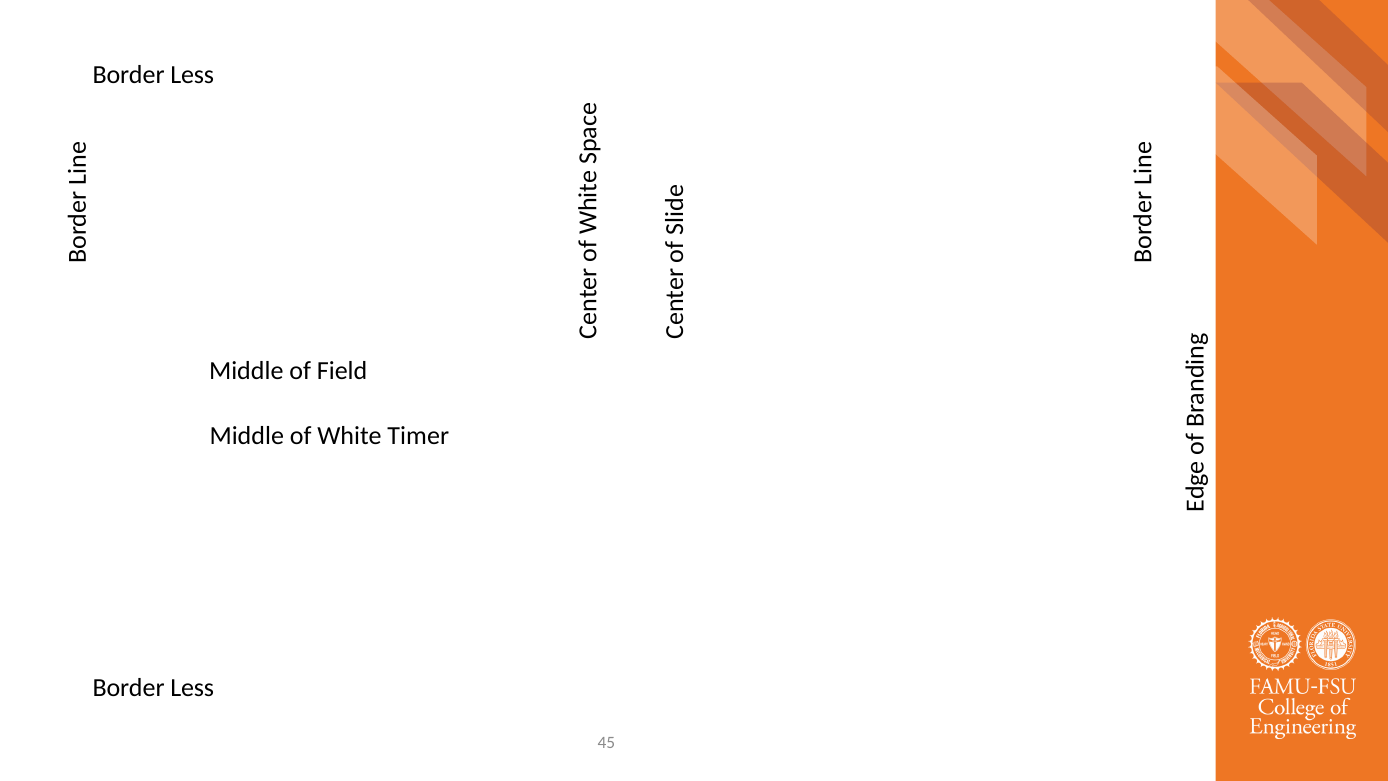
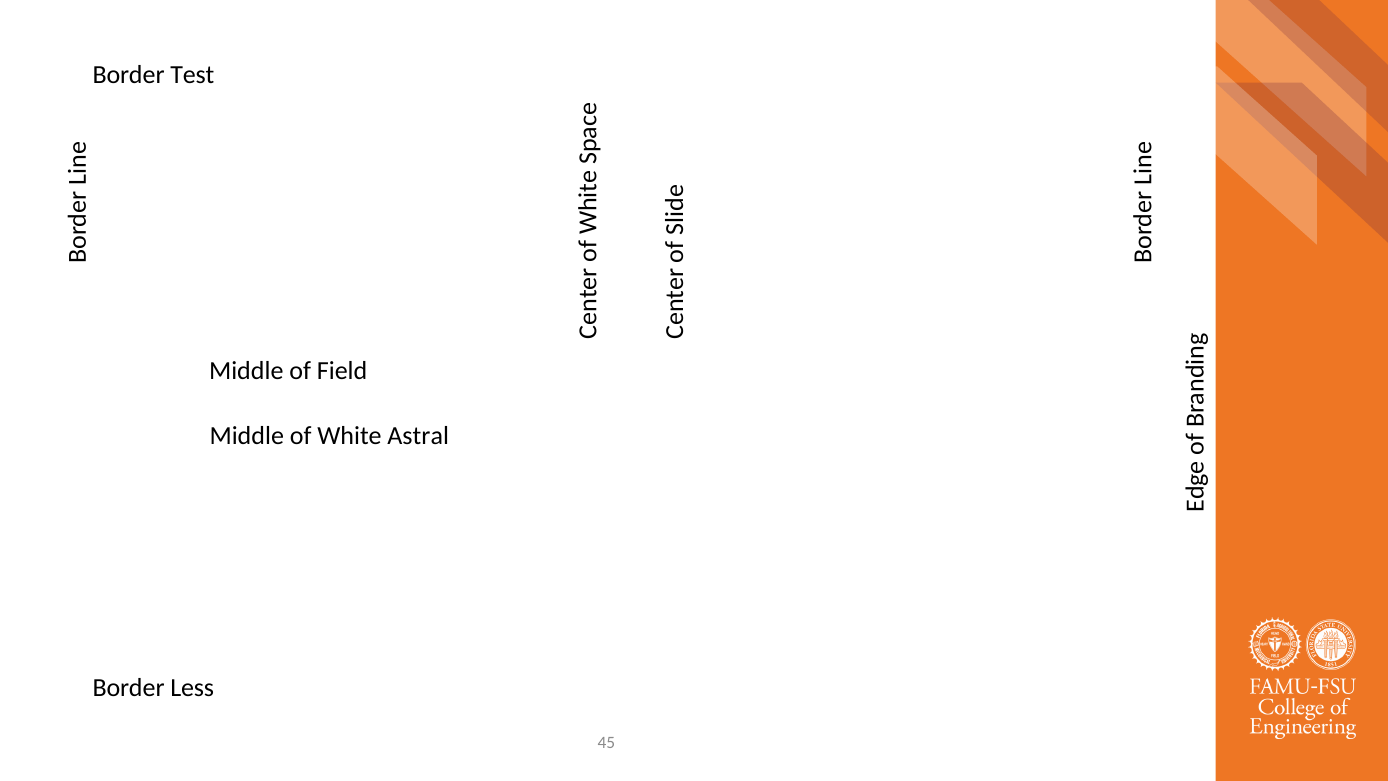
Less: Less -> Test (192, 75)
Timer: Timer -> Astral (418, 436)
